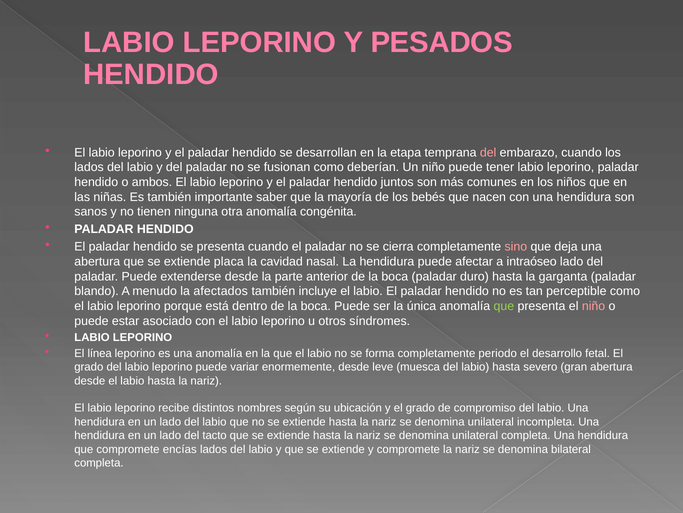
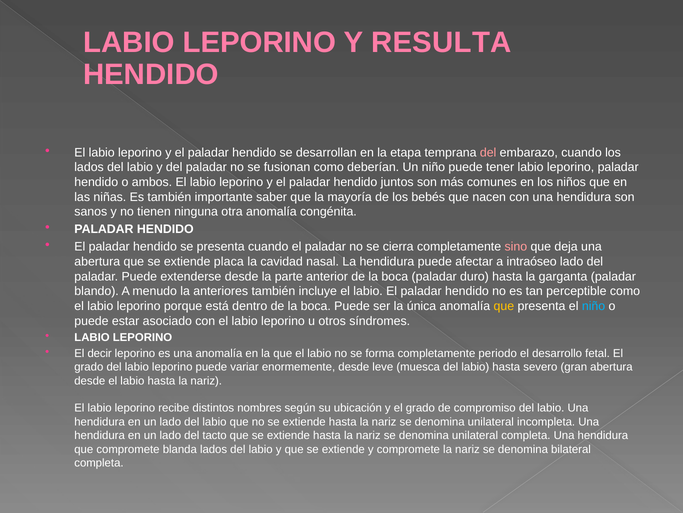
PESADOS: PESADOS -> RESULTA (441, 43)
afectados: afectados -> anteriores (221, 291)
que colour: light green -> yellow (504, 306)
niño colour: pink -> light blue (594, 306)
línea: línea -> decir (100, 353)
encías: encías -> blanda (180, 449)
